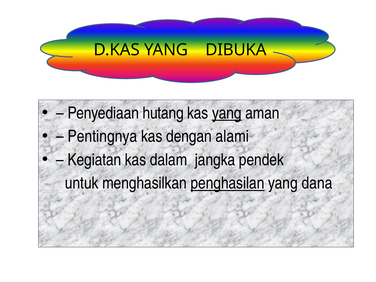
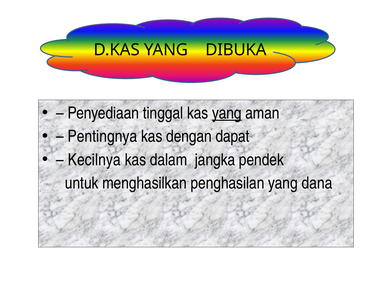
hutang: hutang -> tinggal (163, 113)
alami: alami -> dapat (232, 136)
Kegiatan: Kegiatan -> Kecilnya (94, 160)
penghasilan underline: present -> none (227, 183)
